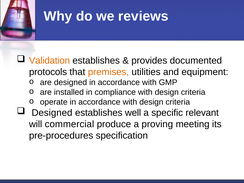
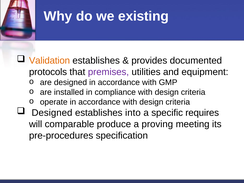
reviews: reviews -> existing (143, 16)
premises colour: orange -> purple (108, 72)
well: well -> into (133, 113)
relevant: relevant -> requires (202, 113)
commercial: commercial -> comparable (70, 124)
